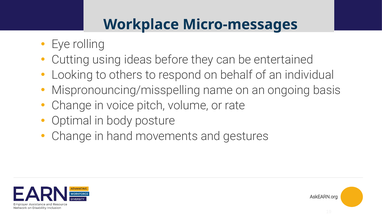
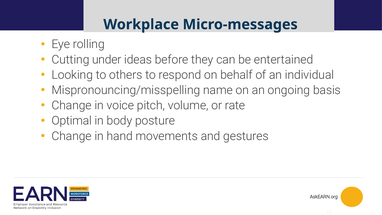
using: using -> under (107, 60)
